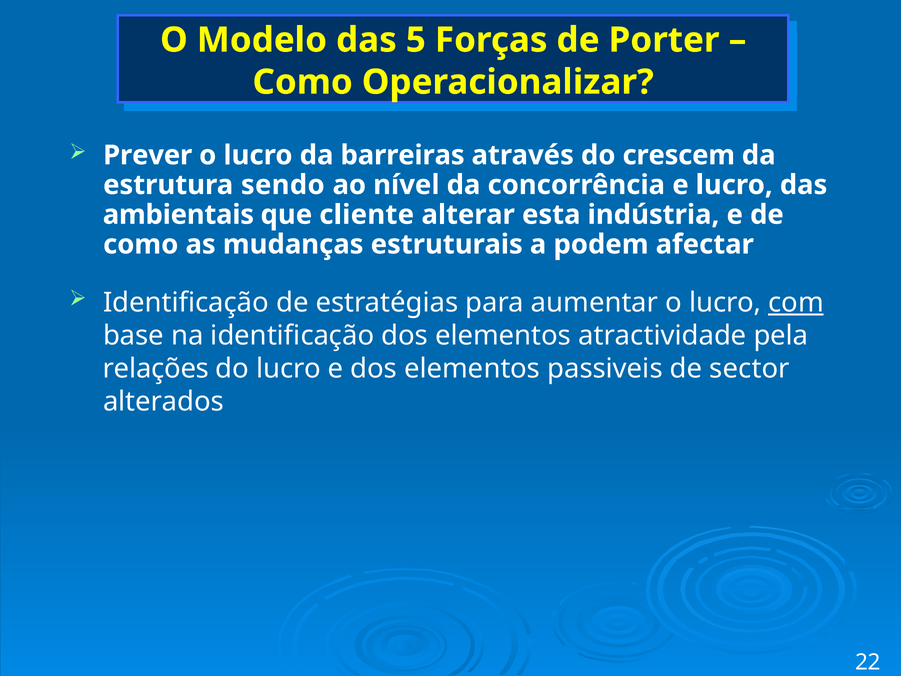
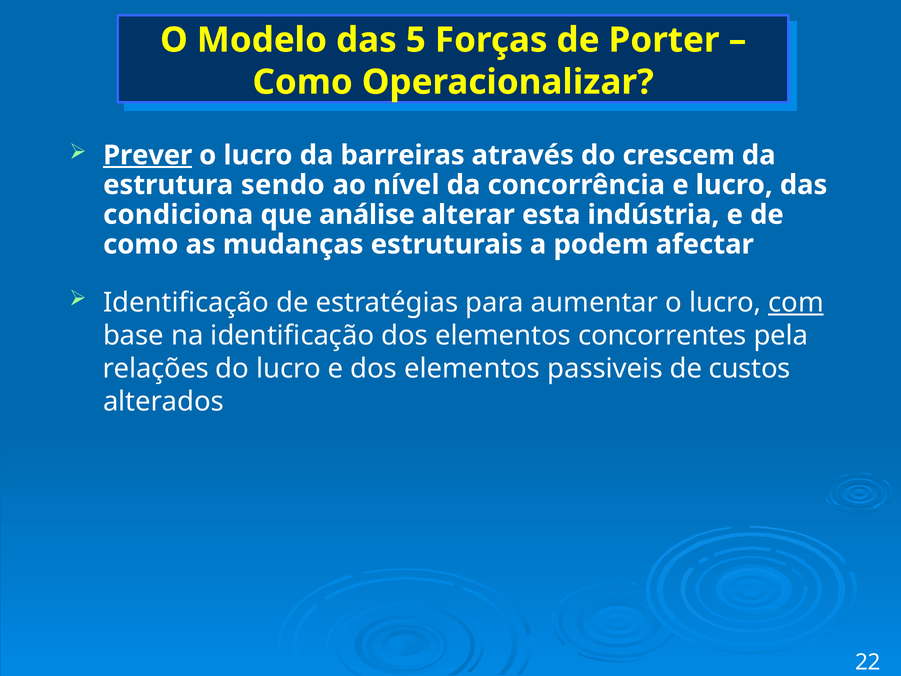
Prever underline: none -> present (148, 155)
ambientais: ambientais -> condiciona (178, 215)
cliente: cliente -> análise (367, 215)
atractividade: atractividade -> concorrentes (662, 336)
sector: sector -> custos (750, 369)
